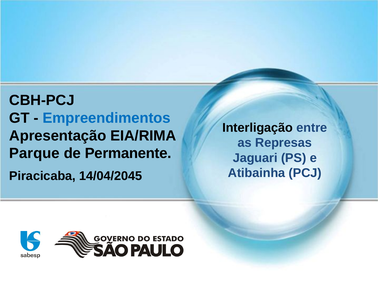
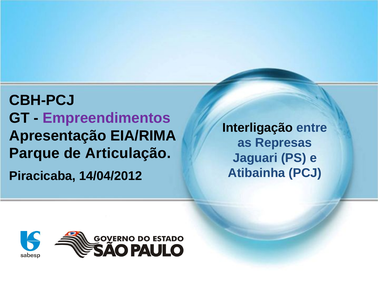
Empreendimentos colour: blue -> purple (107, 118)
Permanente: Permanente -> Articulação (128, 153)
14/04/2045: 14/04/2045 -> 14/04/2012 (111, 176)
